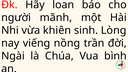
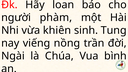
mãnh: mãnh -> phàm (56, 18)
Lòng: Lòng -> Tung (114, 30)
